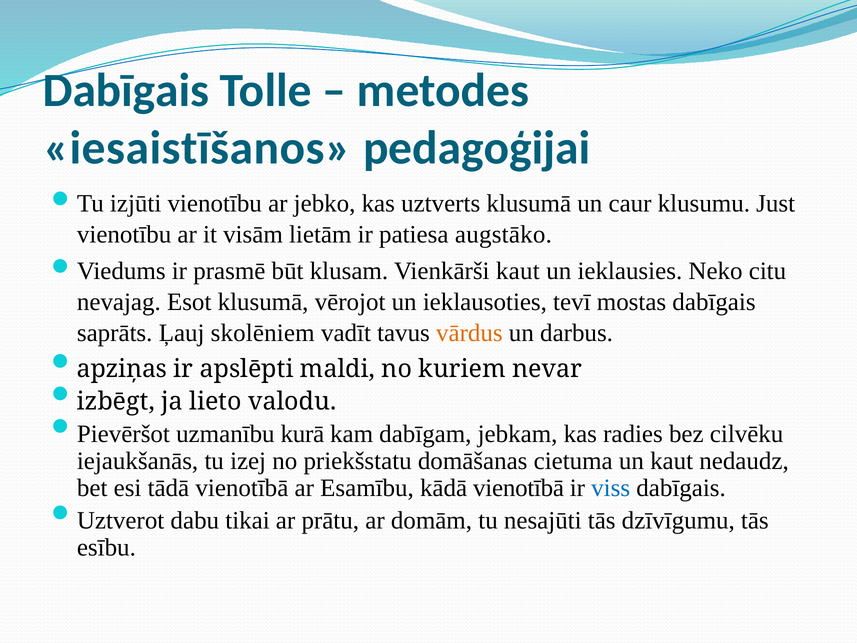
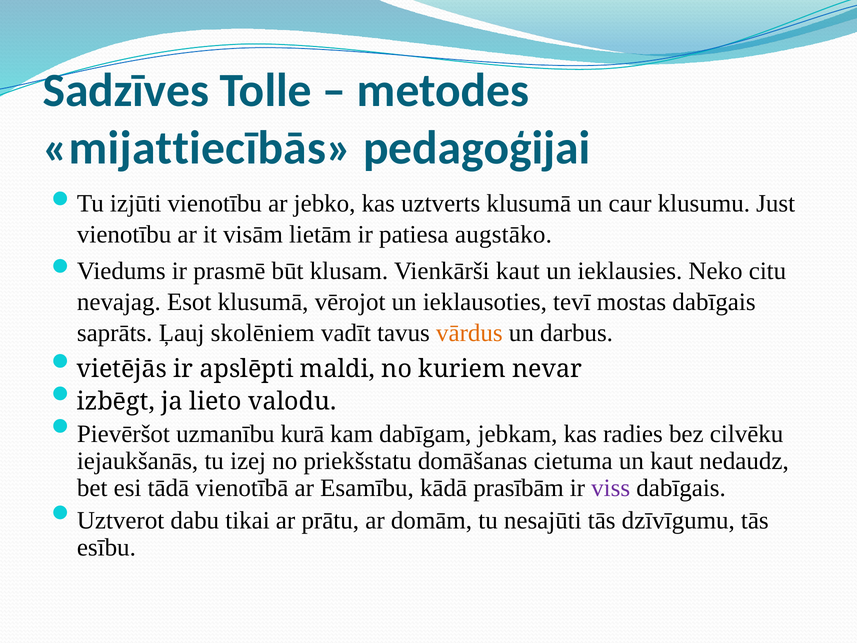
Dabīgais: Dabīgais -> Sadzīves (126, 91)
iesaistīšanos: iesaistīšanos -> mijattiecībās (197, 148)
apziņas: apziņas -> vietējās (122, 369)
kādā vienotībā: vienotībā -> prasībām (519, 488)
viss colour: blue -> purple (611, 488)
